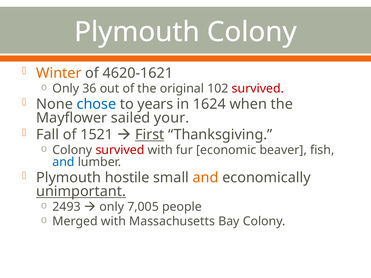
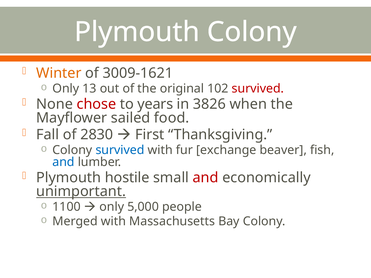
4620-1621: 4620-1621 -> 3009-1621 (138, 73)
36: 36 -> 13 (89, 89)
chose colour: blue -> red (96, 104)
1624: 1624 -> 3826 (209, 104)
your: your -> food (172, 118)
1521: 1521 -> 2830 (97, 135)
First underline: present -> none (150, 135)
survived colour: red -> blue (120, 150)
economic: economic -> exchange (226, 150)
and colour: orange -> red (206, 178)
2493: 2493 -> 1100 (67, 207)
7,005: 7,005 -> 5,000 (143, 207)
